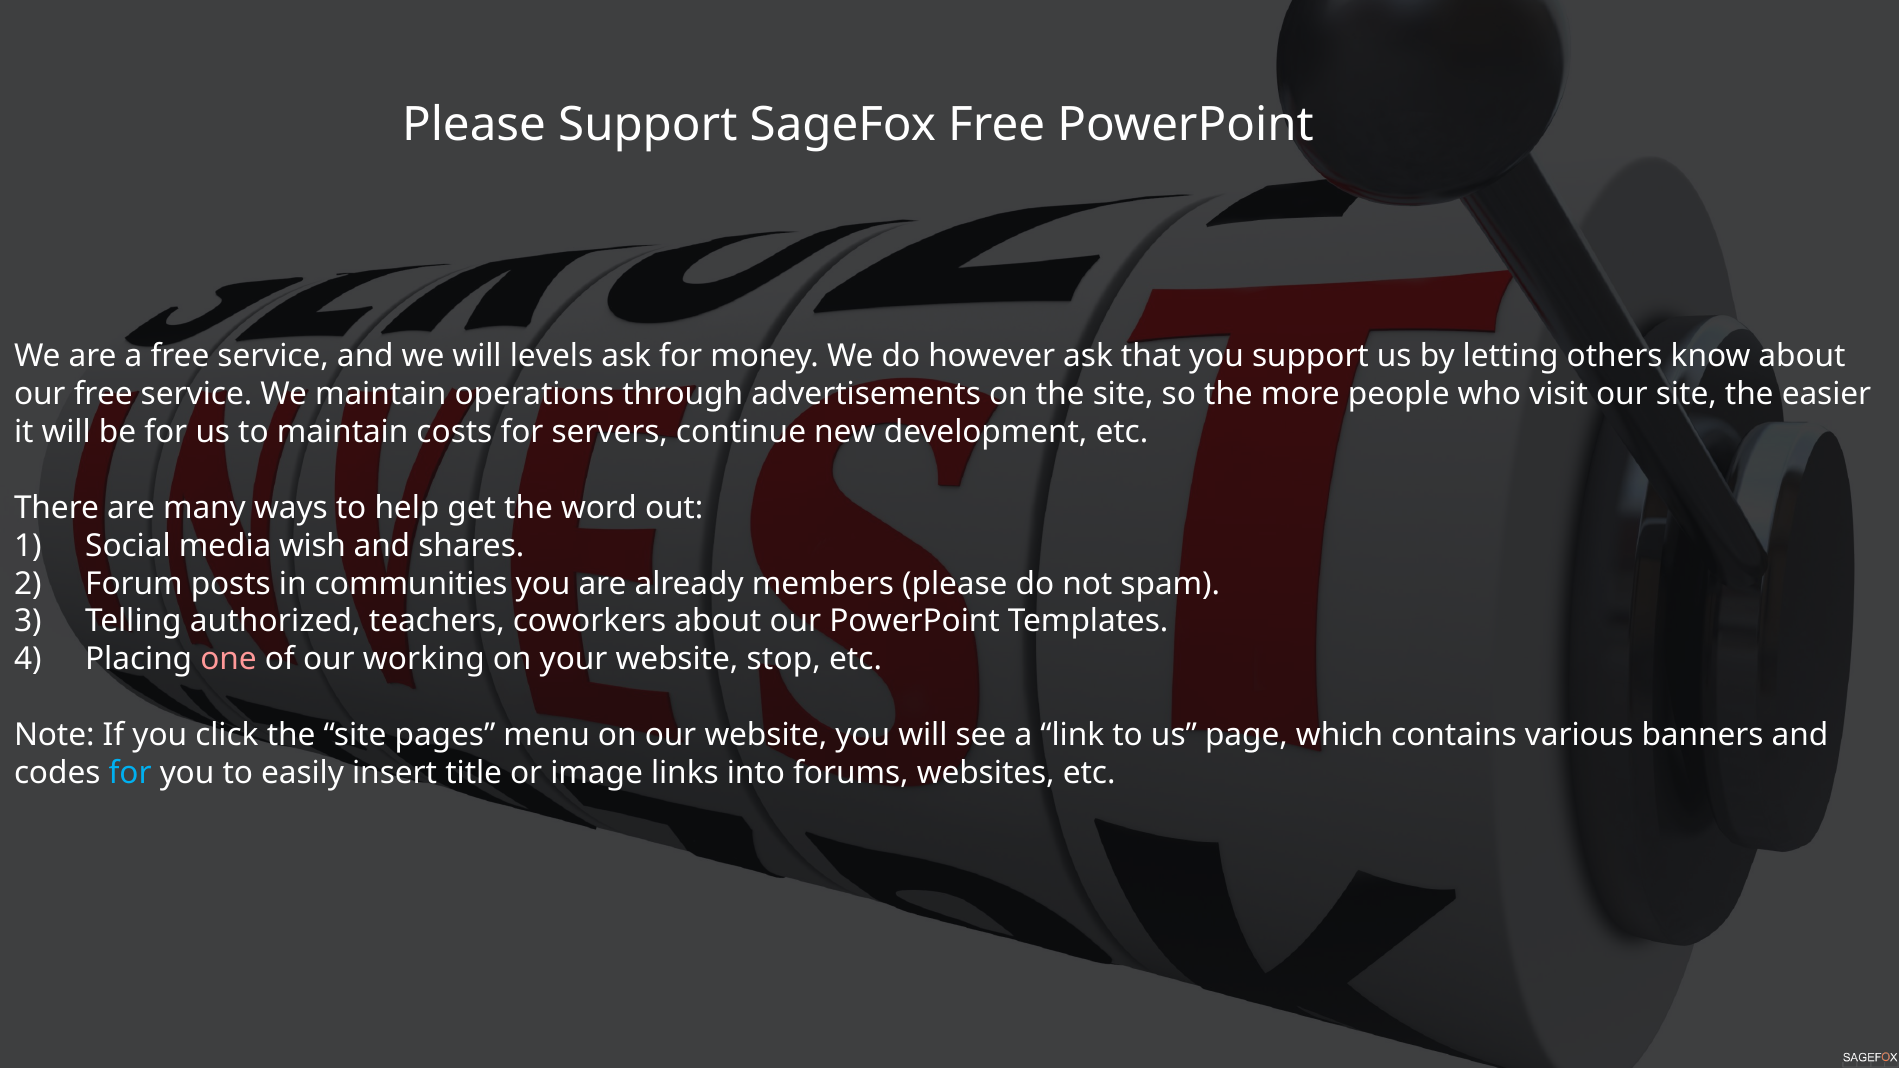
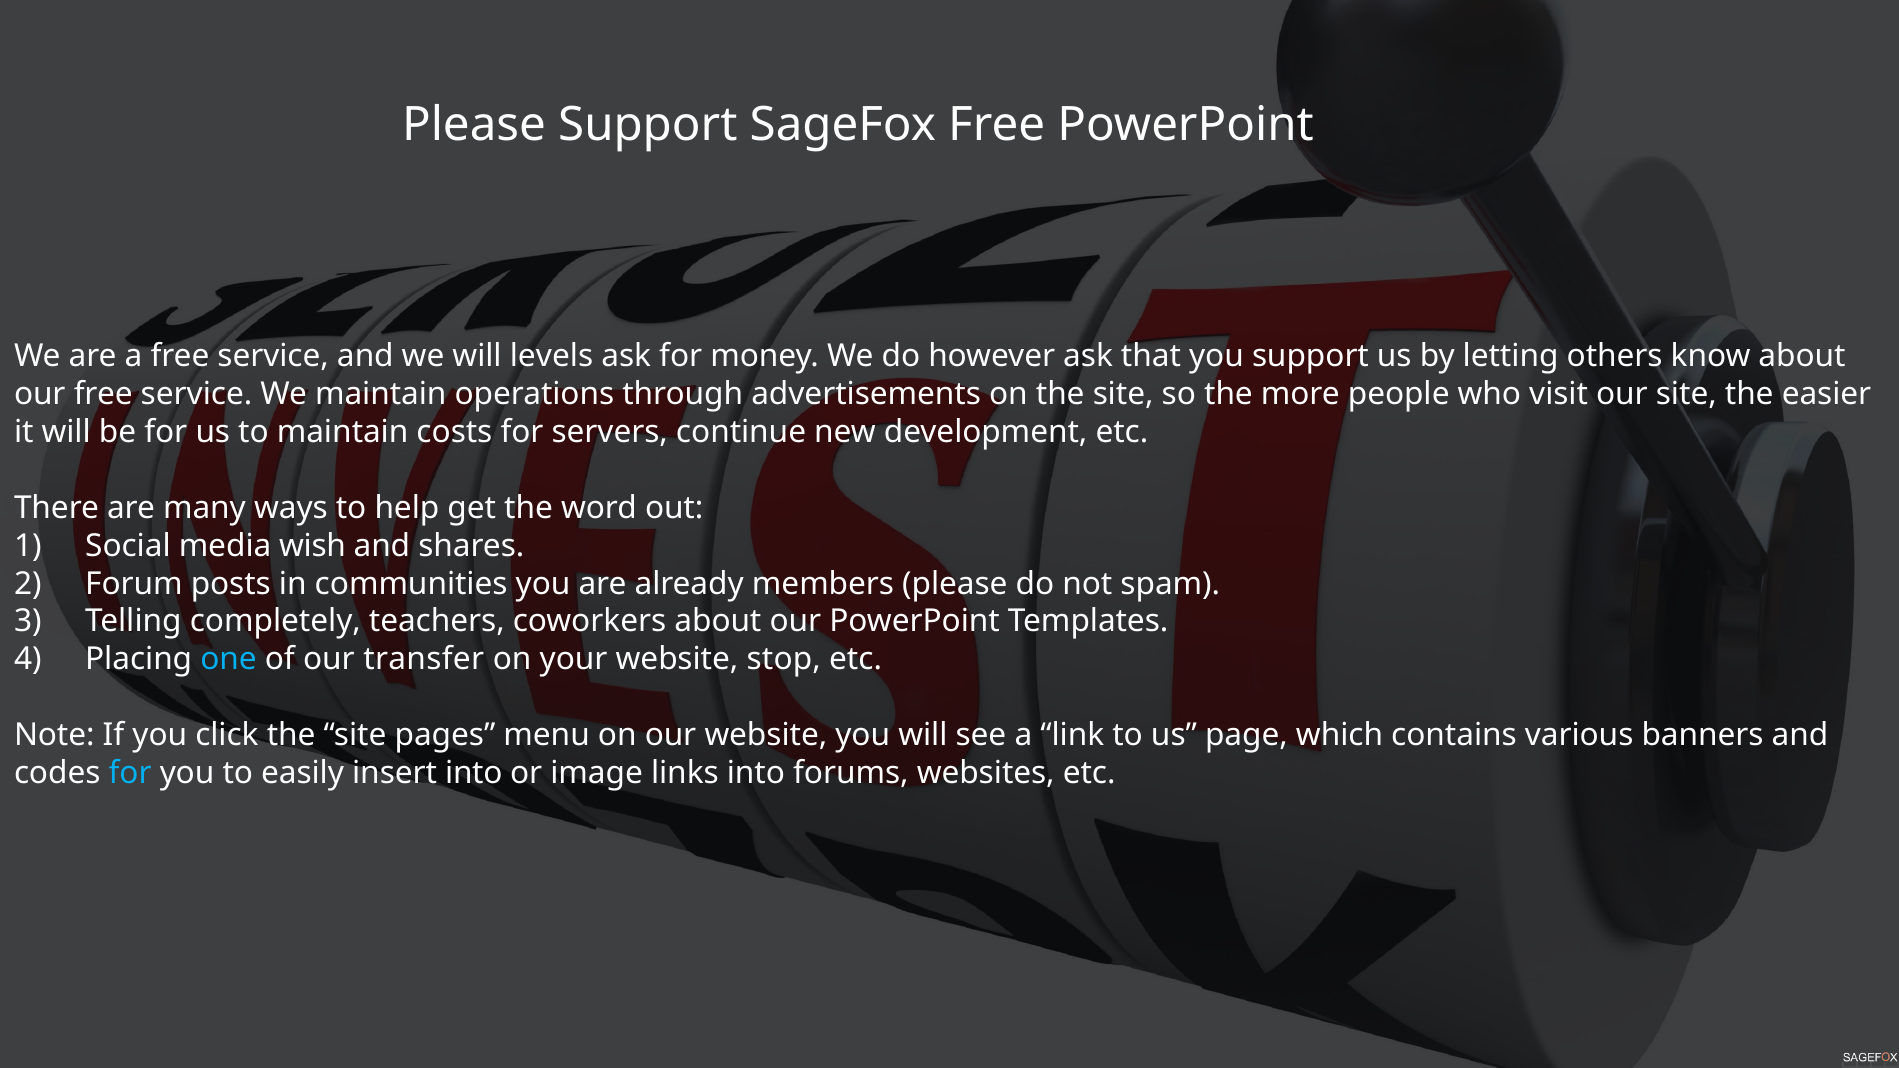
authorized: authorized -> completely (275, 622)
one colour: pink -> light blue (229, 660)
working: working -> transfer (424, 660)
insert title: title -> into (474, 774)
